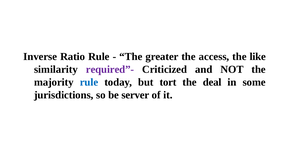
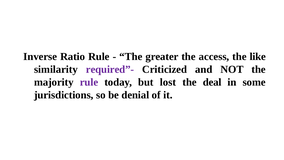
rule colour: blue -> purple (89, 82)
tort: tort -> lost (168, 82)
server: server -> denial (135, 95)
